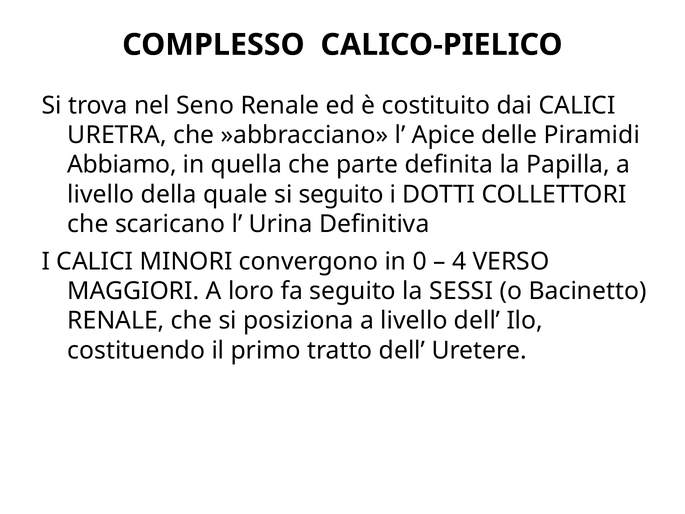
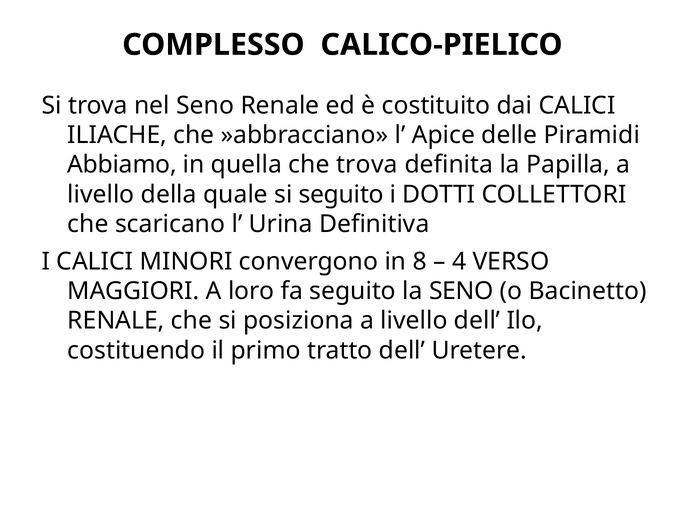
URETRA: URETRA -> ILIACHE (117, 135)
che parte: parte -> trova (367, 165)
0: 0 -> 8 (420, 261)
la SESSI: SESSI -> SENO (461, 291)
